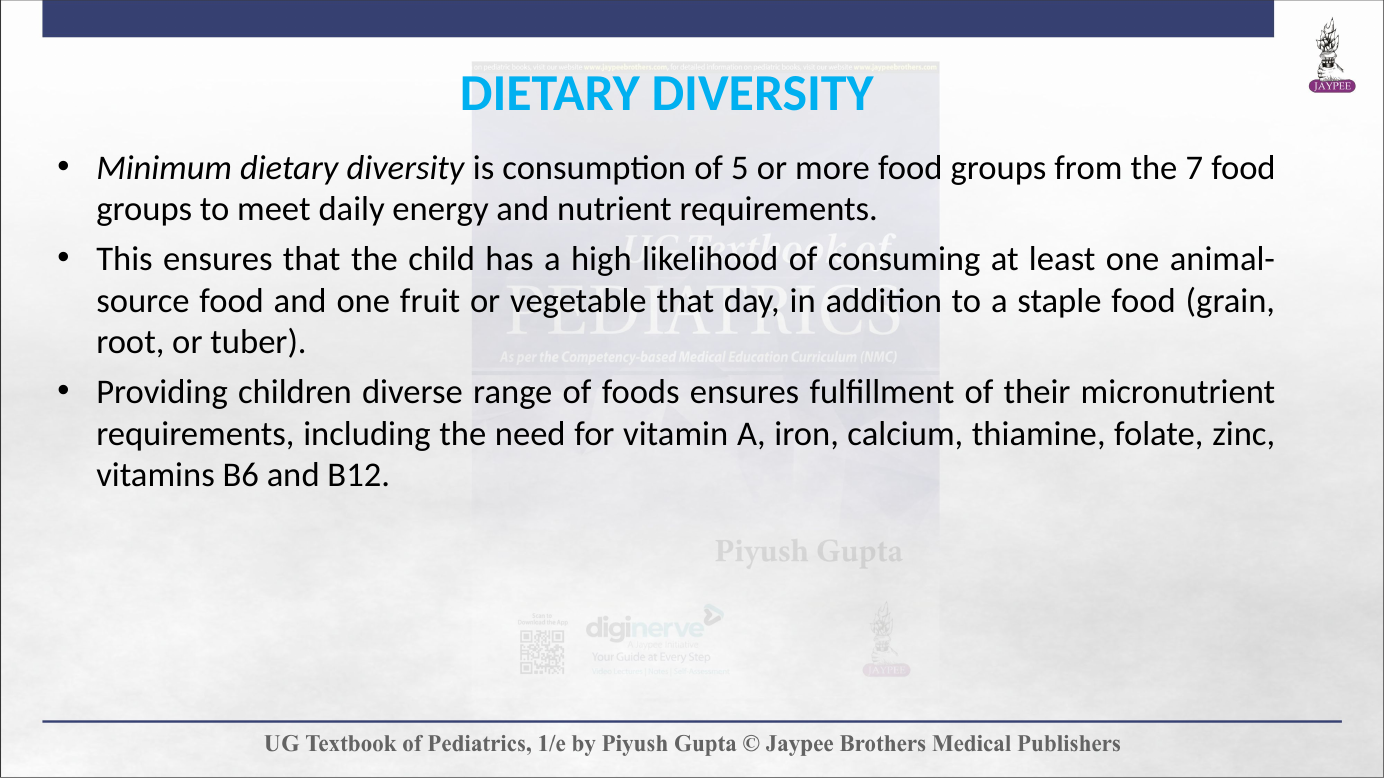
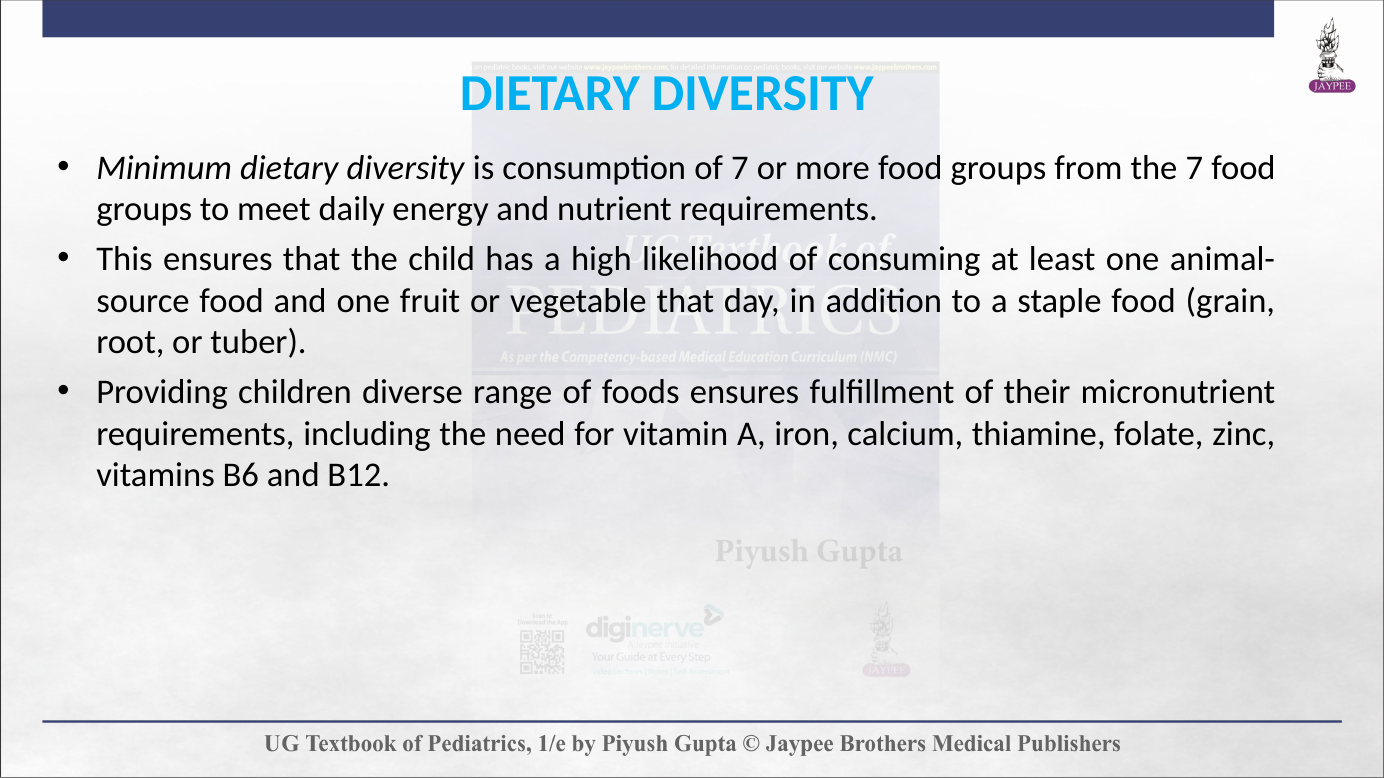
of 5: 5 -> 7 (740, 168)
